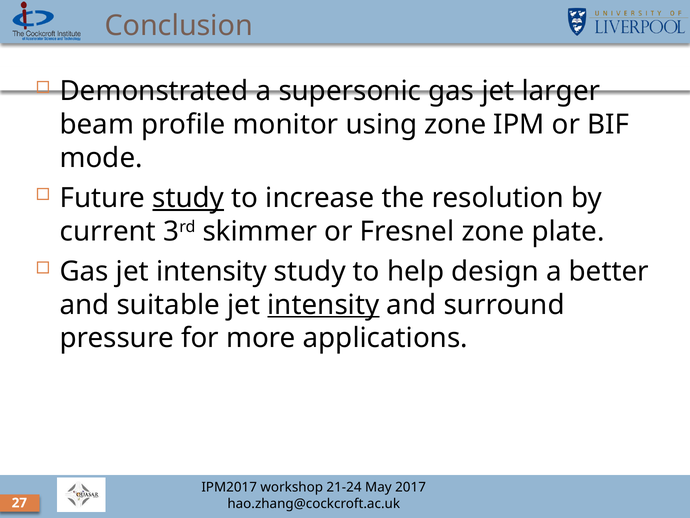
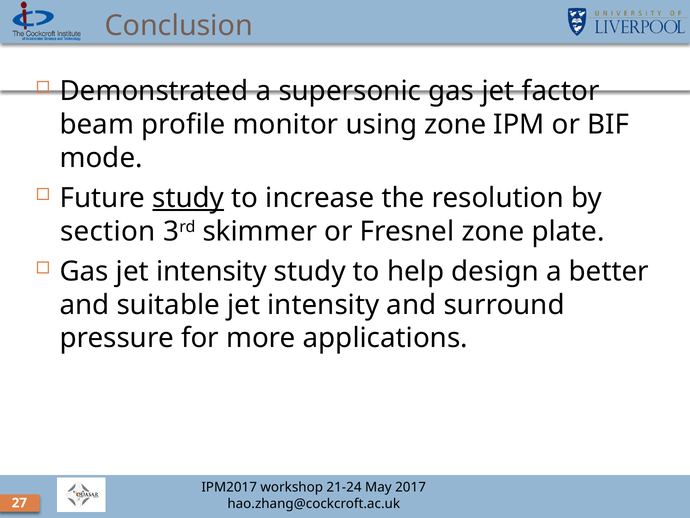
larger: larger -> factor (561, 91)
current: current -> section (108, 231)
intensity underline: present -> none (323, 305)
